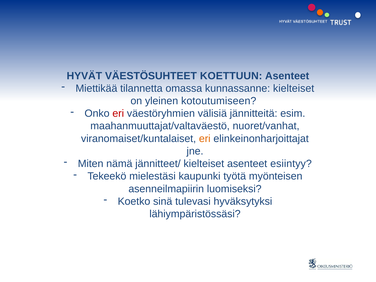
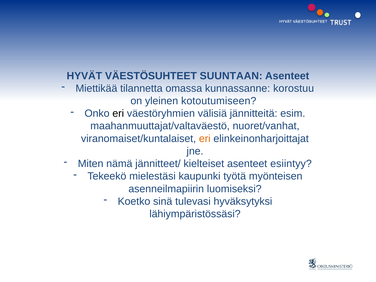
KOETTUUN: KOETTUUN -> SUUNTAAN (231, 76)
kunnassanne kielteiset: kielteiset -> korostuu (294, 88)
eri colour: red -> black (118, 113)
